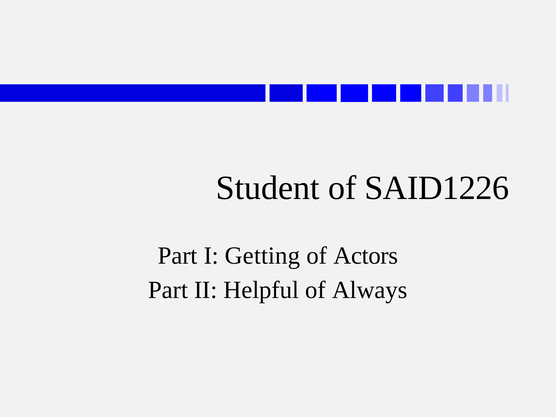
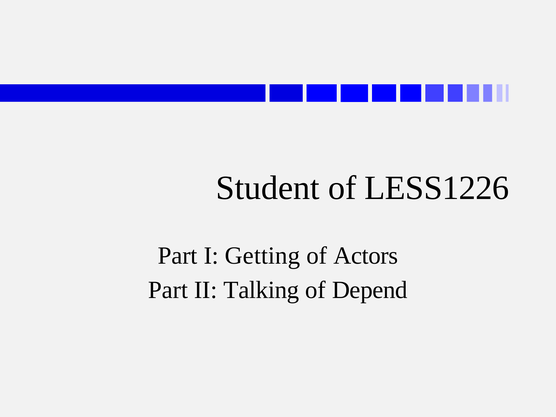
SAID1226: SAID1226 -> LESS1226 (437, 188)
Helpful: Helpful -> Talking (261, 290)
Always: Always -> Depend (370, 290)
